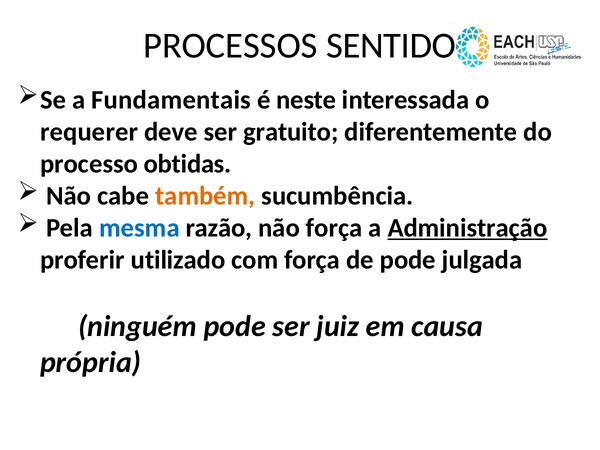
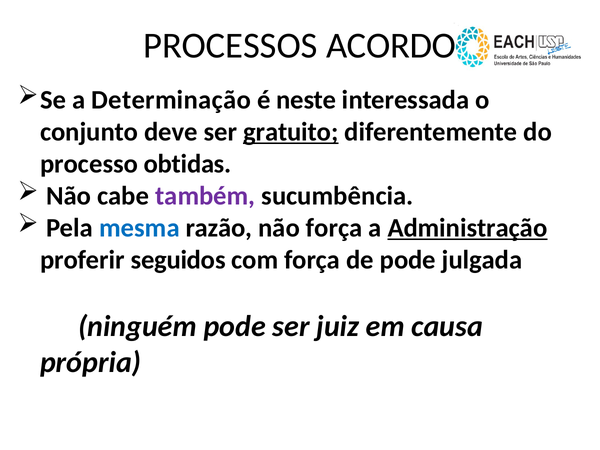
SENTIDO: SENTIDO -> ACORDO (391, 46)
Fundamentais: Fundamentais -> Determinação (171, 100)
requerer: requerer -> conjunto (89, 132)
gratuito underline: none -> present (291, 132)
também colour: orange -> purple (205, 196)
utilizado: utilizado -> seguidos (178, 260)
